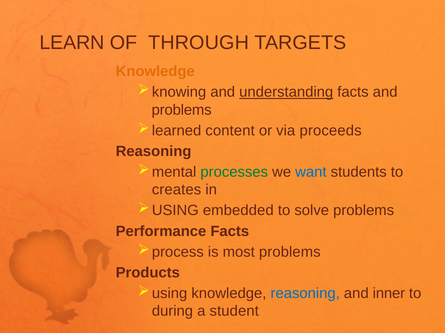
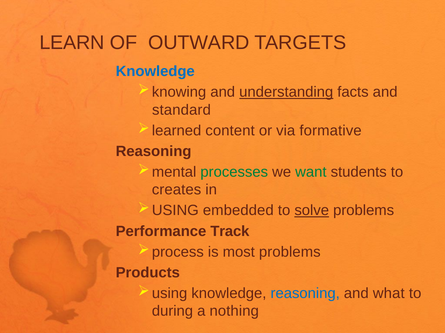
THROUGH: THROUGH -> OUTWARD (199, 43)
Knowledge colour: orange -> blue (155, 72)
problems: problems -> standard (181, 110)
proceeds: proceeds -> formative (331, 131)
want colour: blue -> green (311, 172)
solve underline: none -> present (312, 211)
Performance Facts: Facts -> Track (230, 232)
inner: inner -> what (389, 294)
student: student -> nothing (234, 312)
